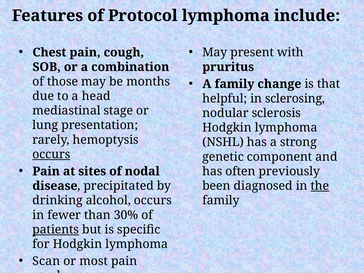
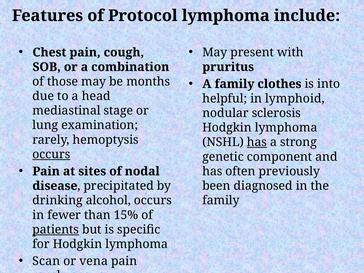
change: change -> clothes (279, 84)
that: that -> into (329, 84)
sclerosing: sclerosing -> lymphoid (295, 99)
presentation: presentation -> examination (100, 125)
has underline: none -> present (257, 142)
the underline: present -> none (320, 186)
30%: 30% -> 15% (126, 215)
most: most -> vena (94, 261)
